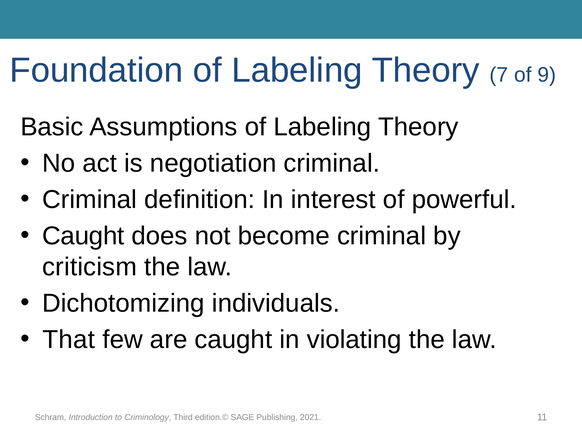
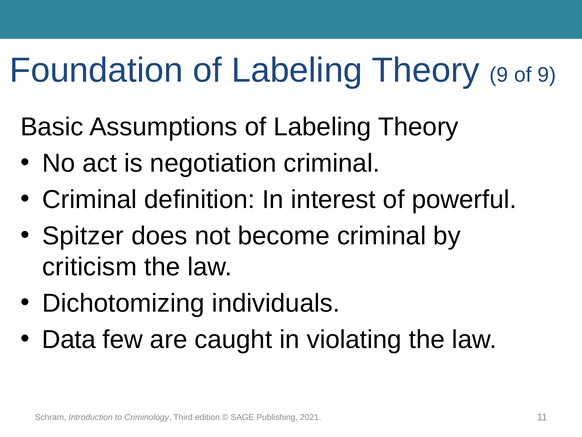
Theory 7: 7 -> 9 (499, 75)
Caught: Caught -> Spitzer (83, 236)
That: That -> Data (69, 339)
